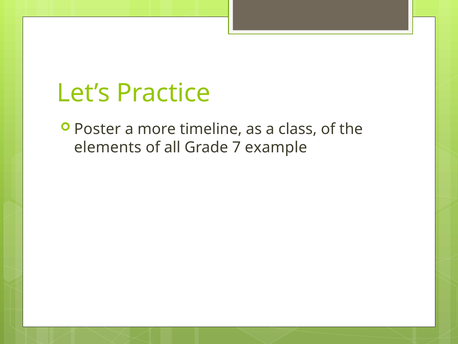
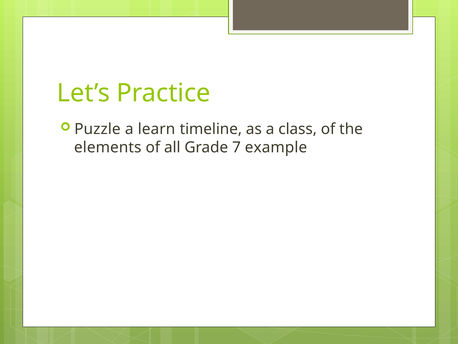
Poster: Poster -> Puzzle (97, 129)
more: more -> learn (157, 129)
